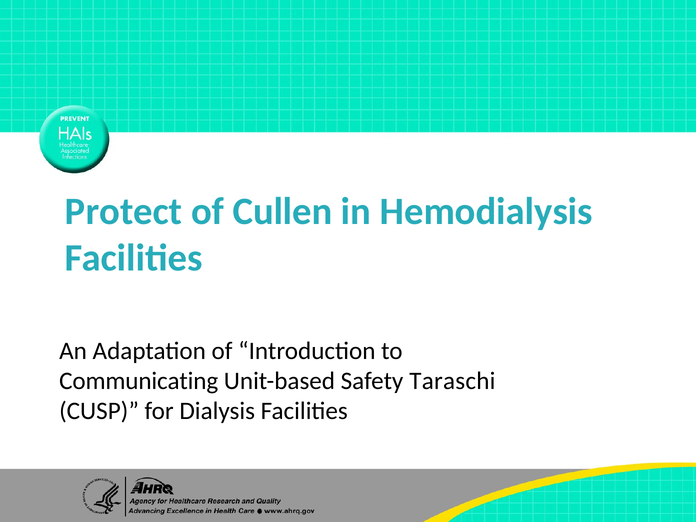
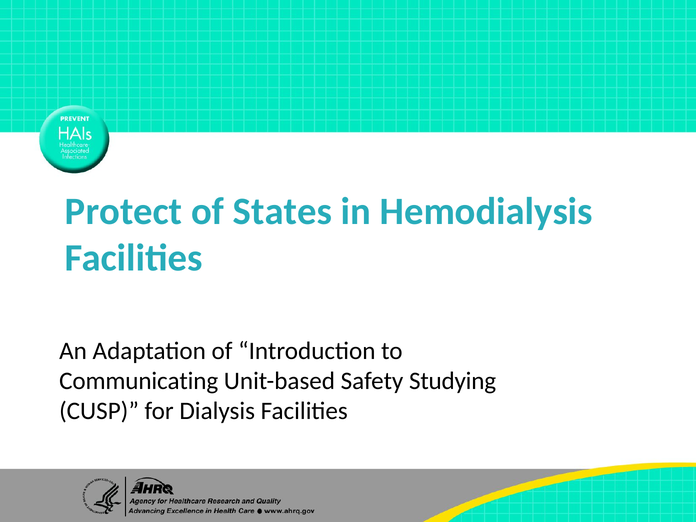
Cullen: Cullen -> States (282, 211)
Taraschi: Taraschi -> Studying (453, 381)
